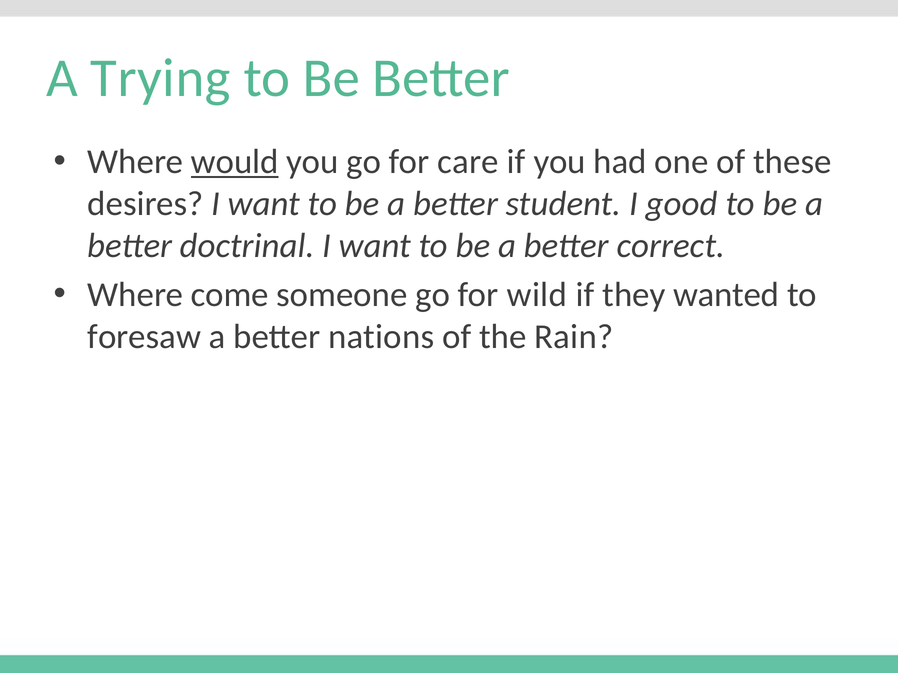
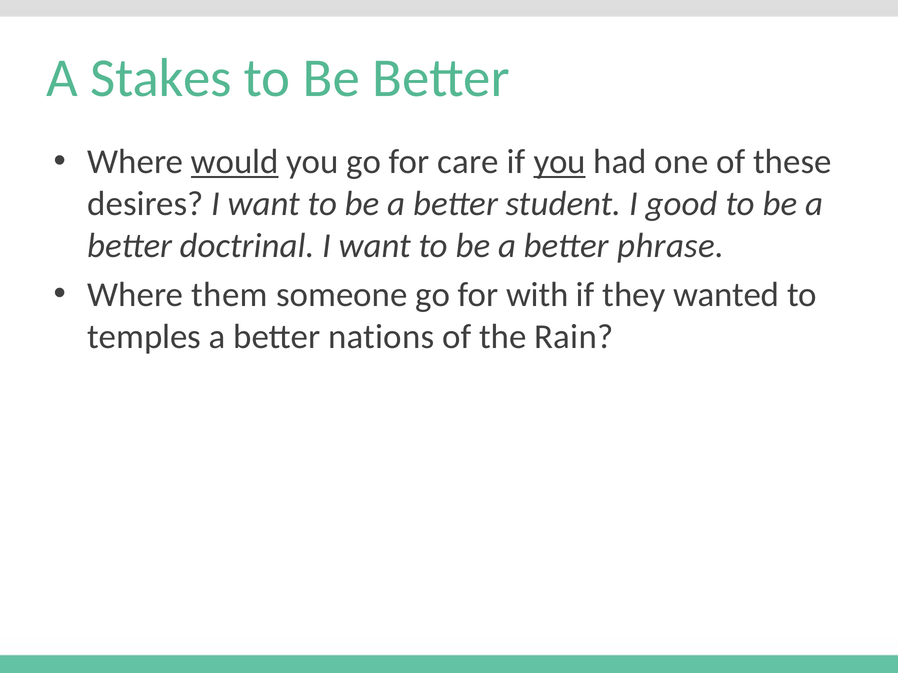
Trying: Trying -> Stakes (161, 78)
you underline: none -> present (560, 162)
correct: correct -> phrase (671, 246)
come: come -> them (230, 295)
wild: wild -> with (537, 295)
foresaw: foresaw -> temples (144, 337)
